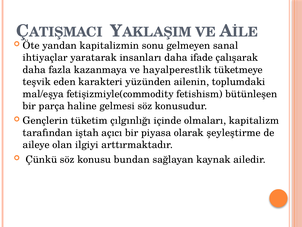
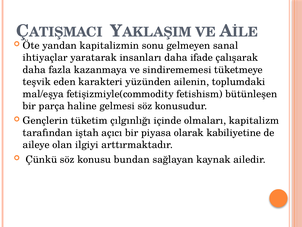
hayalperestlik: hayalperestlik -> sindirememesi (177, 70)
şeyleştirme: şeyleştirme -> kabiliyetine (234, 132)
